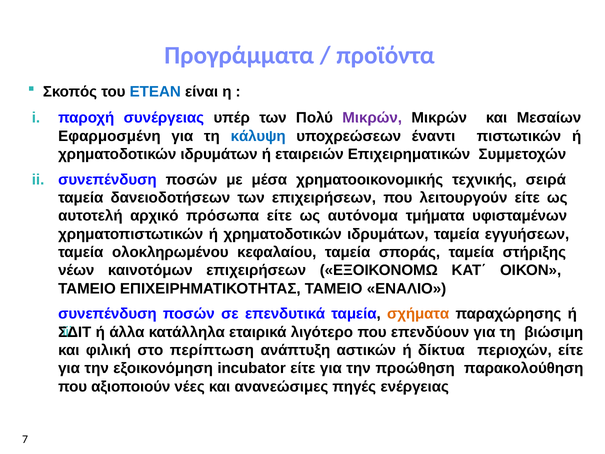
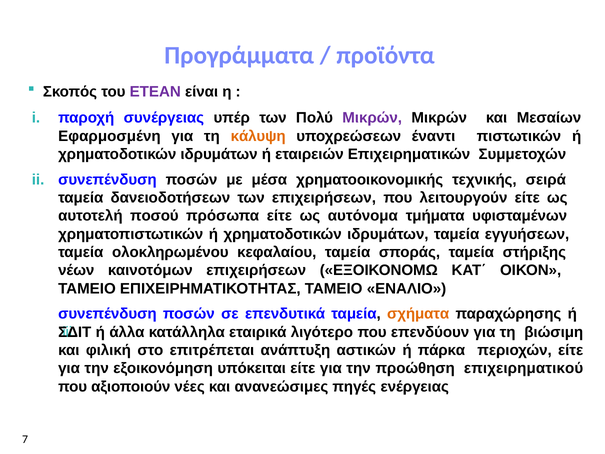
ΕΤΕΑΝ colour: blue -> purple (155, 92)
κάλυψη colour: blue -> orange (258, 136)
αρχικό: αρχικό -> ποσού (154, 216)
περίπτωση: περίπτωση -> επιτρέπεται (212, 350)
δίκτυα: δίκτυα -> πάρκα (441, 350)
incubator: incubator -> υπόκειται (252, 368)
παρακολούθηση: παρακολούθηση -> επιχειρηματικού (524, 368)
